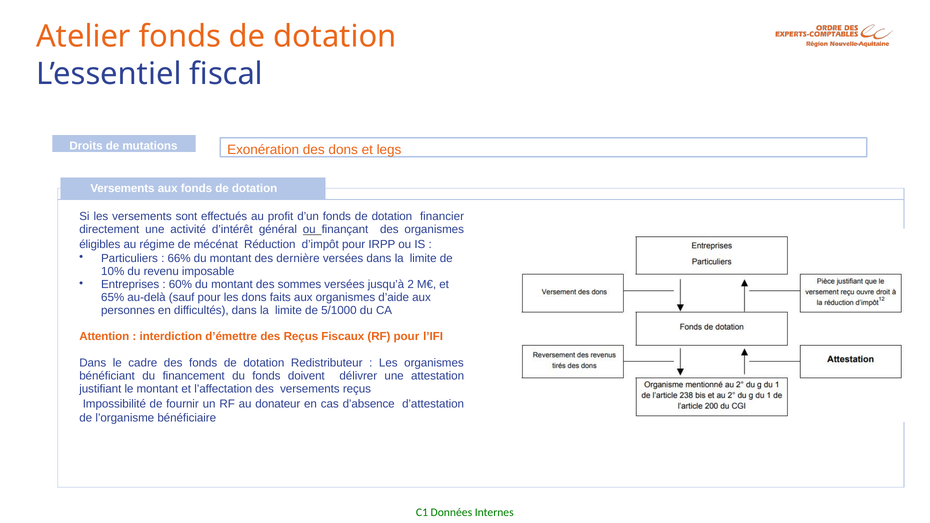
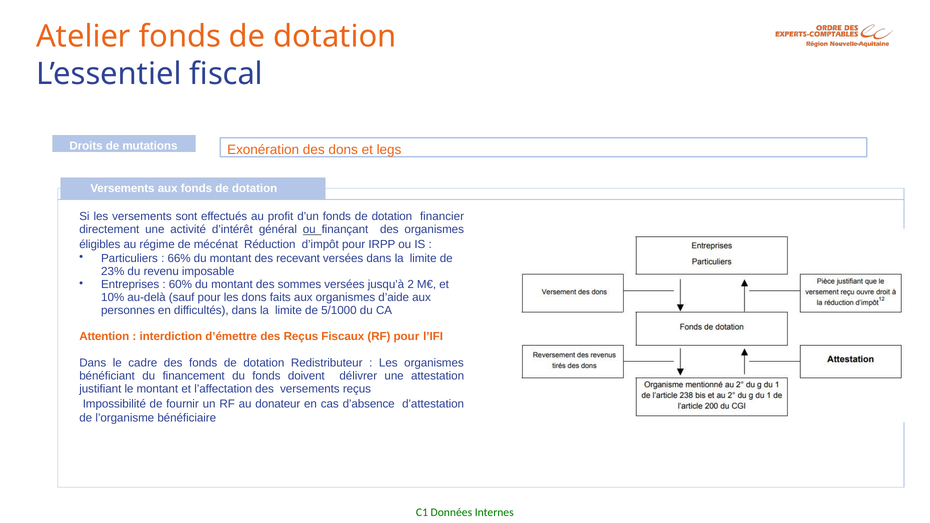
dernière: dernière -> recevant (298, 258)
10%: 10% -> 23% (113, 272)
65%: 65% -> 10% (113, 298)
